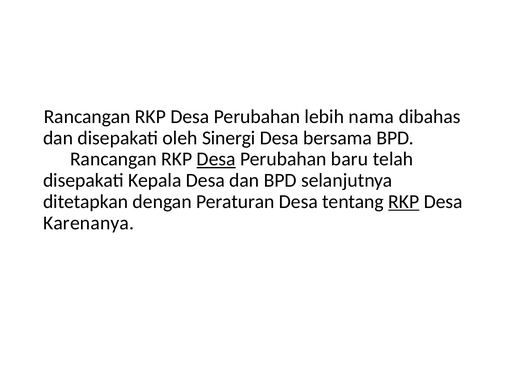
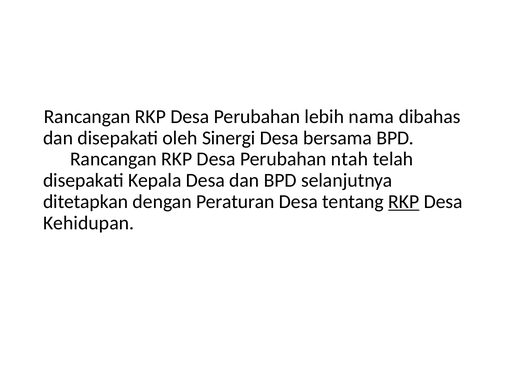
Desa underline: present -> none (216, 159)
baru: baru -> ntah (350, 159)
Karenanya: Karenanya -> Kehidupan (89, 223)
